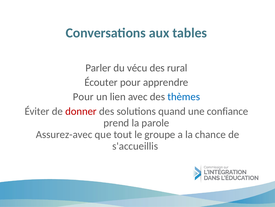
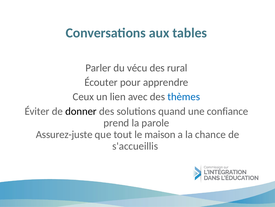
Pour: Pour -> Ceux (83, 96)
donner colour: red -> black (81, 111)
Assurez-avec: Assurez-avec -> Assurez-juste (64, 134)
groupe: groupe -> maison (160, 134)
